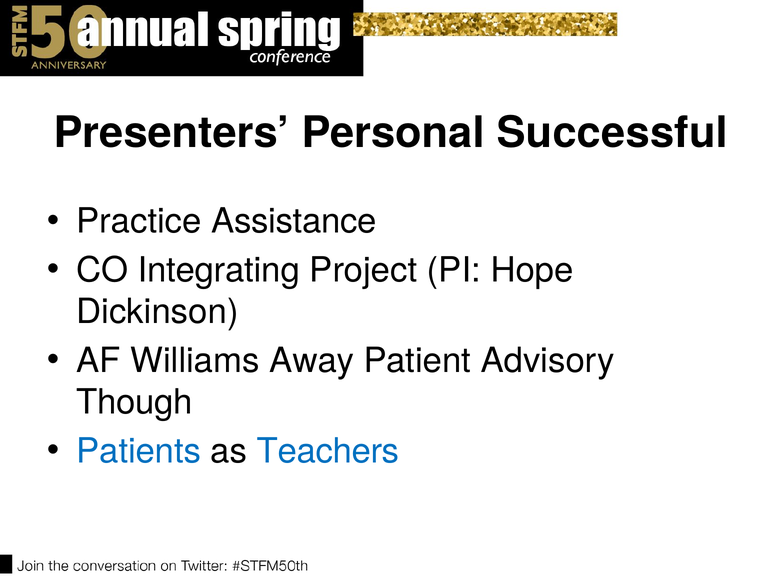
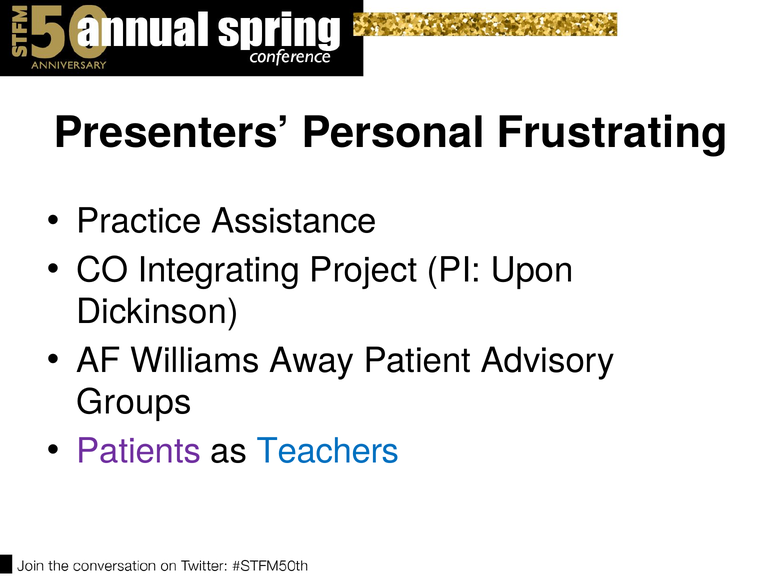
Successful: Successful -> Frustrating (612, 133)
Hope: Hope -> Upon (532, 270)
Though: Though -> Groups (134, 402)
Patients colour: blue -> purple (139, 451)
